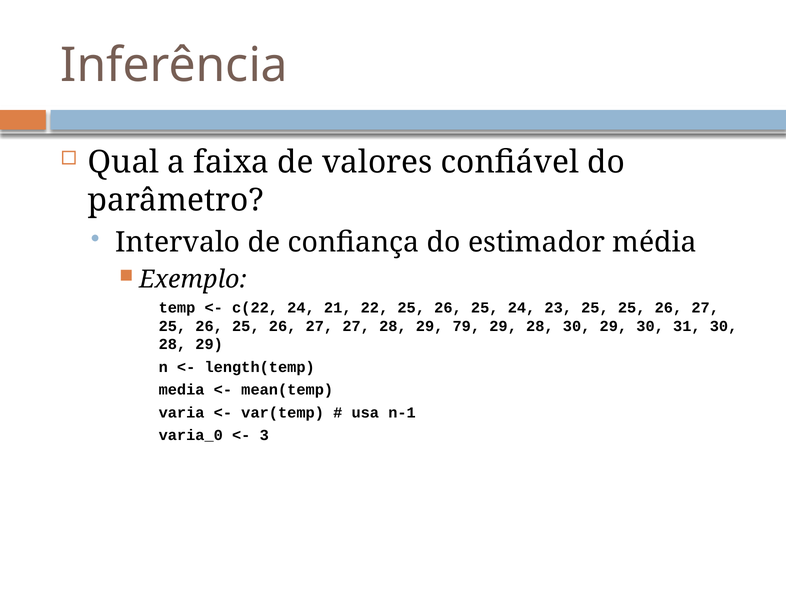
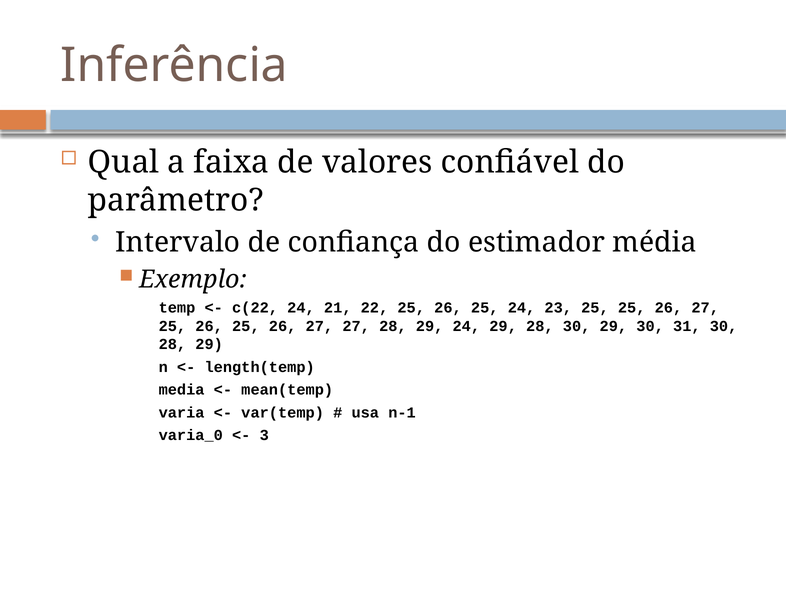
29 79: 79 -> 24 (466, 326)
